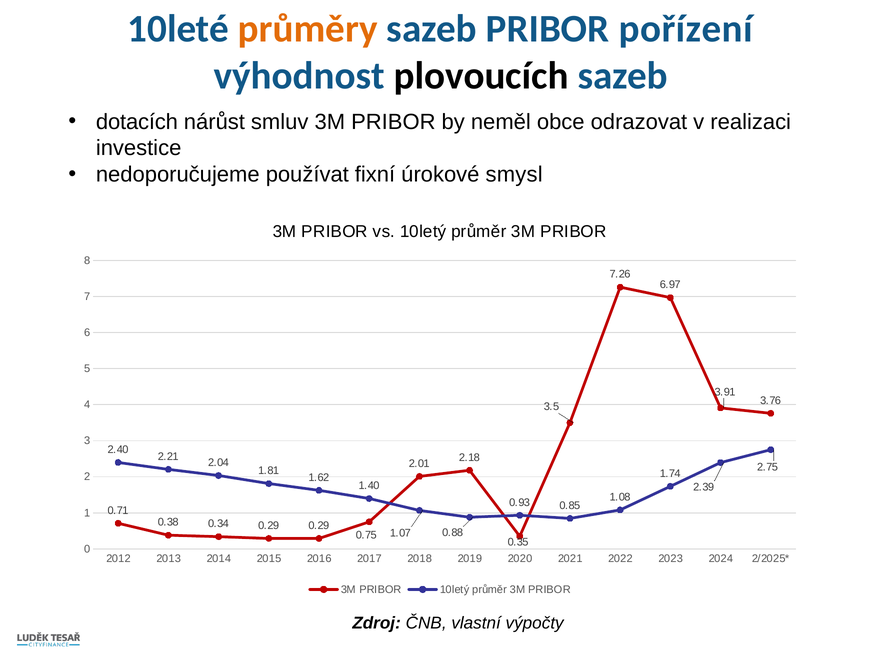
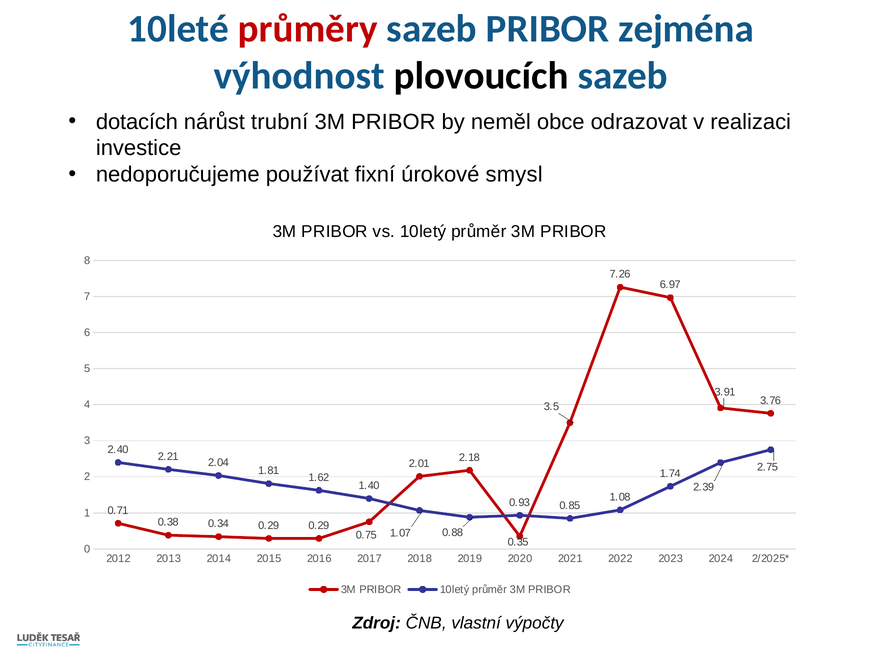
průměry colour: orange -> red (308, 29)
pořízení: pořízení -> zejména (686, 29)
smluv: smluv -> trubní (280, 122)
